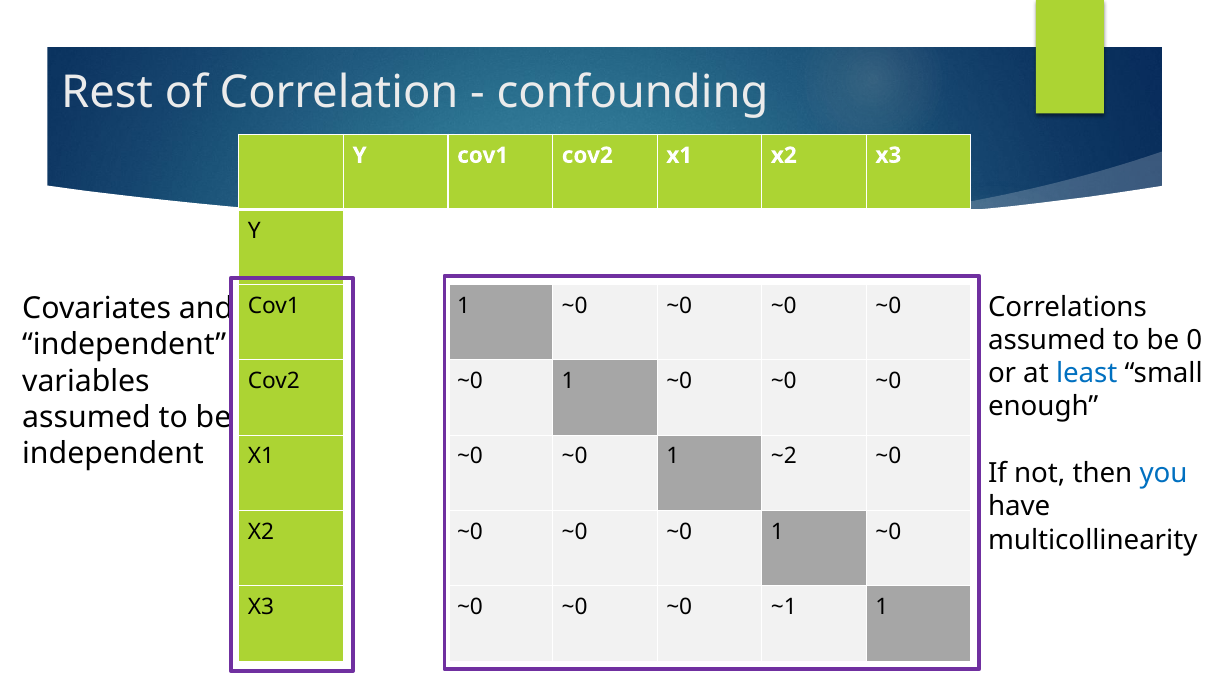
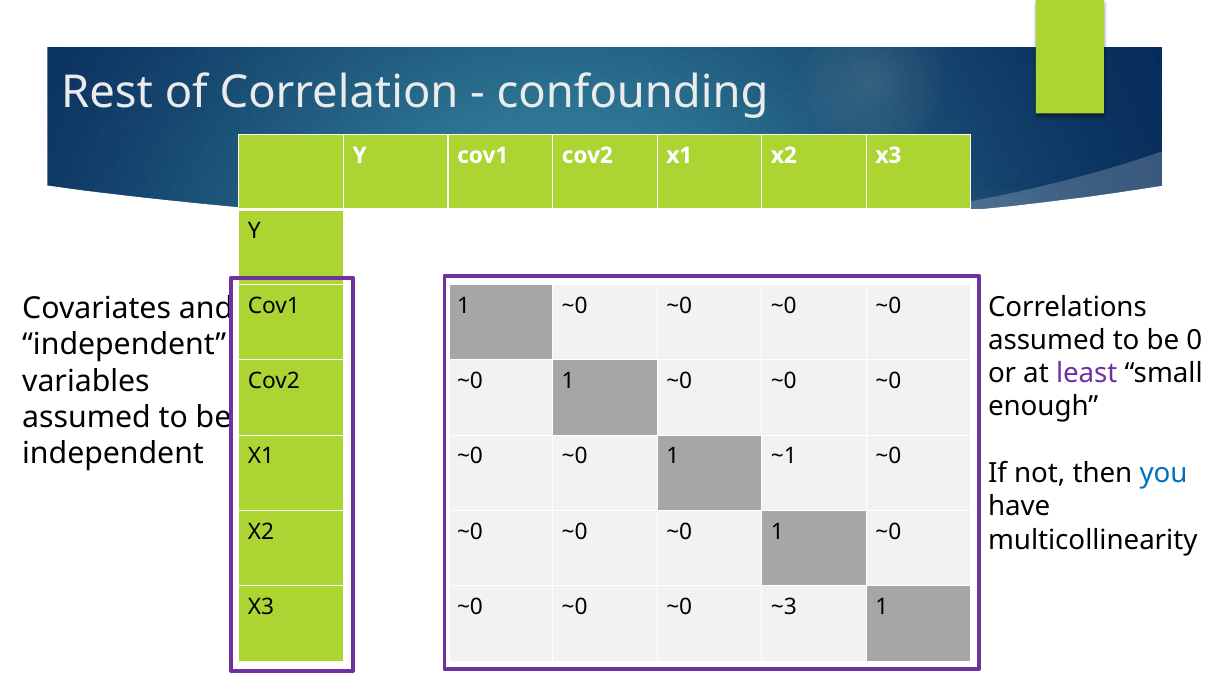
least colour: blue -> purple (1087, 373)
~2: ~2 -> ~1 (784, 456)
~1: ~1 -> ~3 (784, 607)
